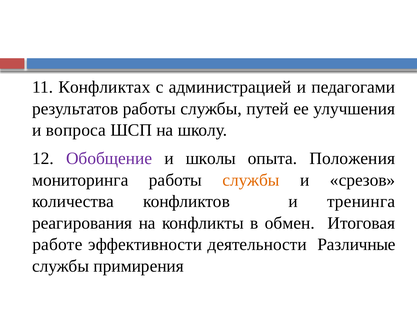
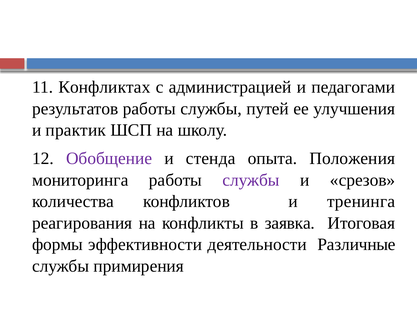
вопроса: вопроса -> практик (76, 131)
школы: школы -> стенда (211, 159)
службы colour: orange -> purple (251, 180)
обмен: обмен -> заявка (290, 224)
работе: работе -> формы (57, 245)
